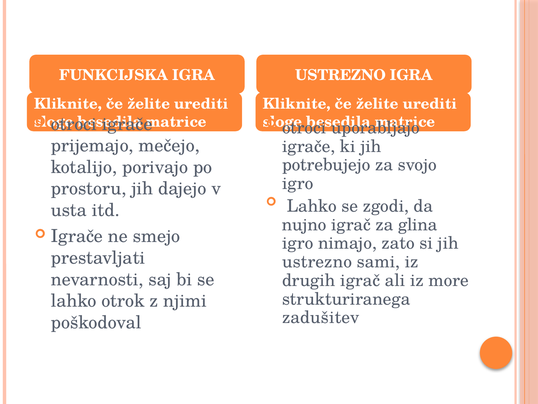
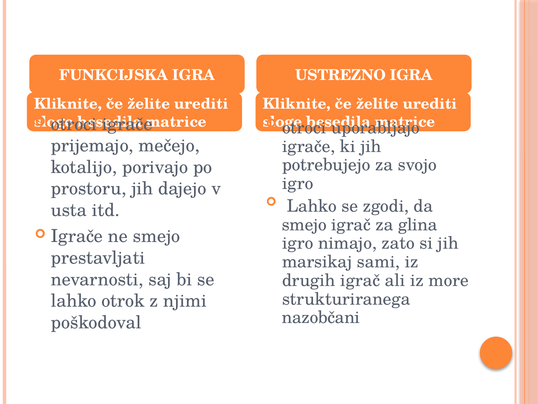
nujno: nujno -> smejo (304, 224)
ustrezno: ustrezno -> marsikaj (317, 262)
zadušitev: zadušitev -> nazobčani (321, 317)
